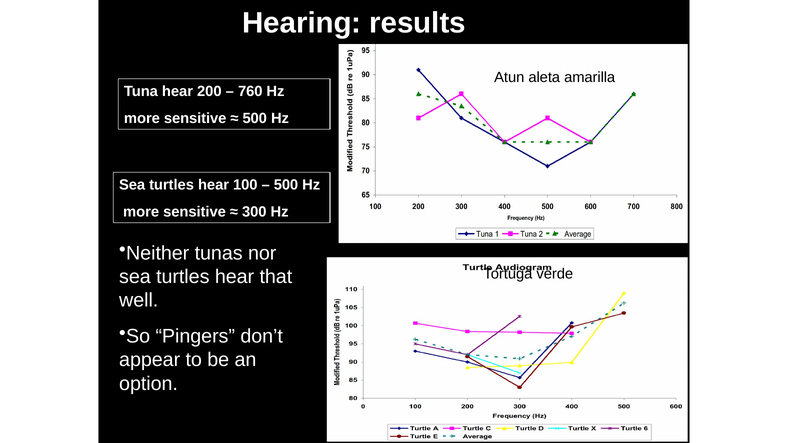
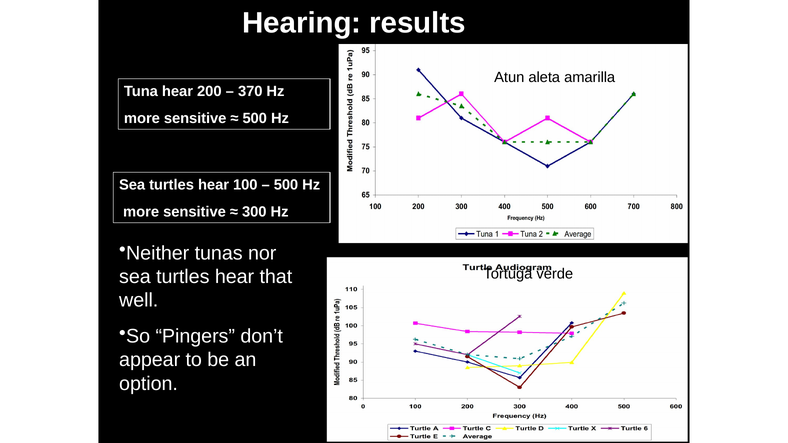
760: 760 -> 370 (250, 92)
